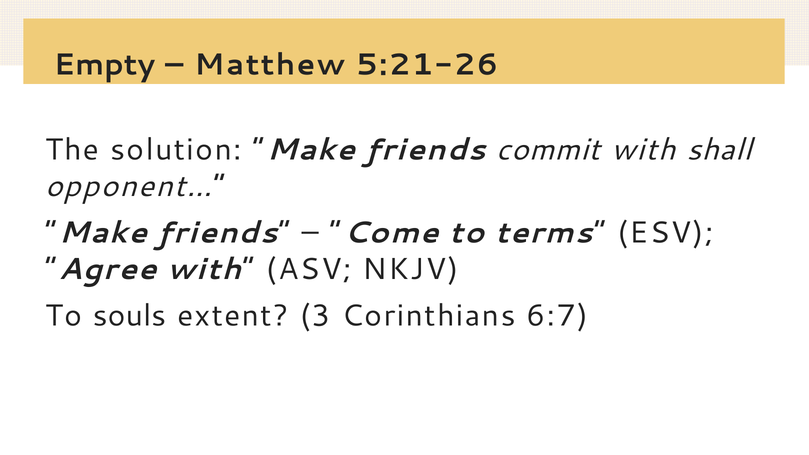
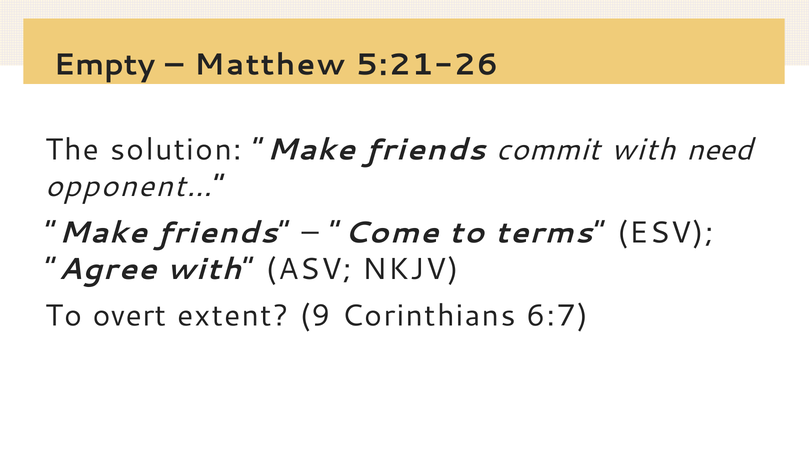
shall: shall -> need (720, 150)
souls: souls -> overt (129, 316)
3: 3 -> 9 (315, 316)
